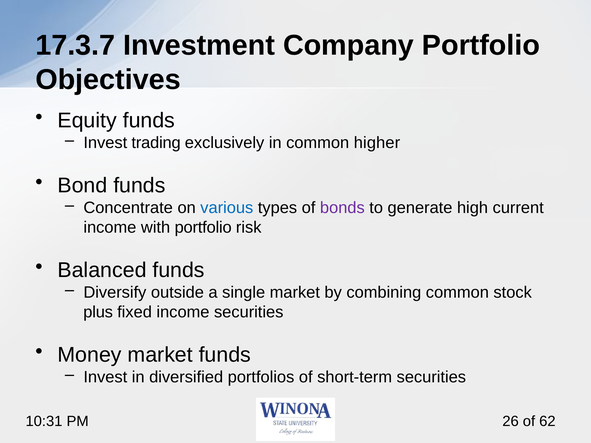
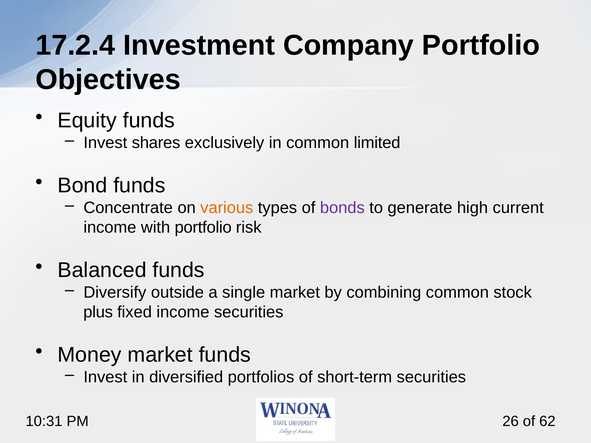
17.3.7: 17.3.7 -> 17.2.4 (75, 45)
trading: trading -> shares (156, 143)
higher: higher -> limited (377, 143)
various colour: blue -> orange (227, 208)
